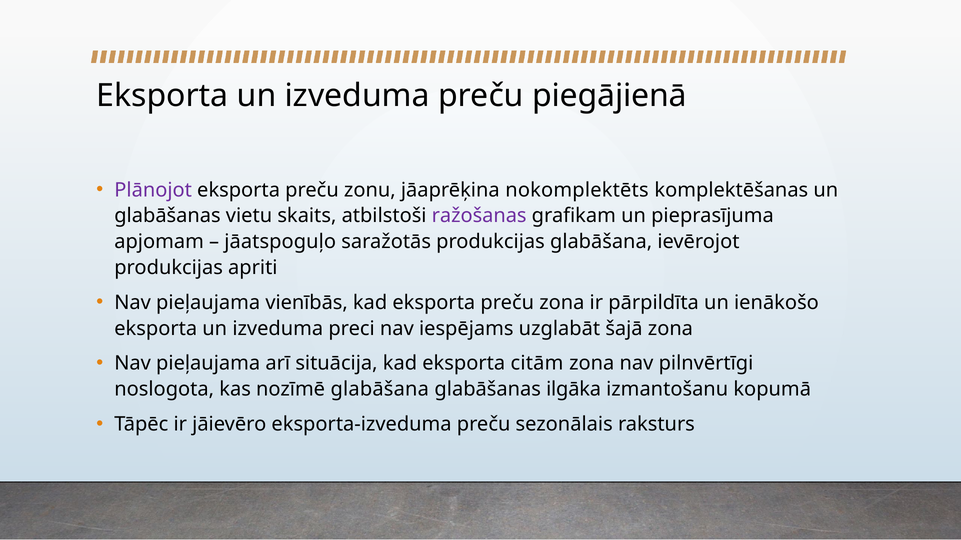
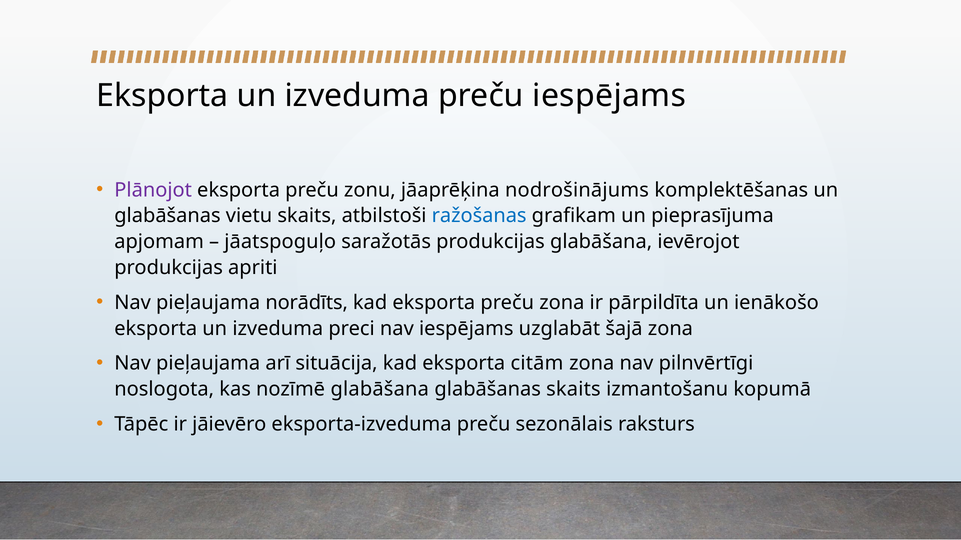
preču piegājienā: piegājienā -> iespējams (609, 96)
nokomplektēts: nokomplektēts -> nodrošinājums (577, 190)
ražošanas colour: purple -> blue (479, 216)
vienībās: vienībās -> norādīts (307, 303)
glabāšanas ilgāka: ilgāka -> skaits (573, 390)
